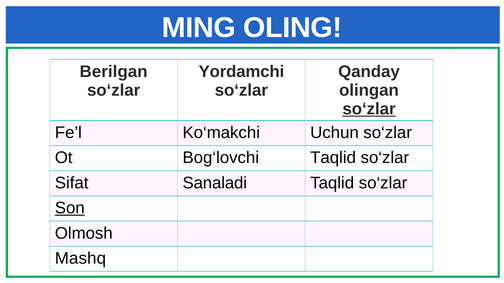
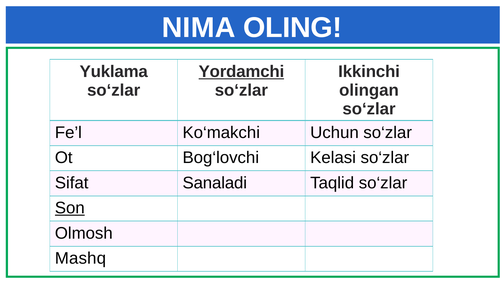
MING: MING -> NIMA (199, 28)
Berilgan: Berilgan -> Yuklama (114, 72)
Yordamchi underline: none -> present (241, 72)
Qanday: Qanday -> Ikkinchi (369, 72)
so‘zlar underline: present -> none (369, 109)
Bog‘lovchi Taqlid: Taqlid -> Kelasi (333, 158)
